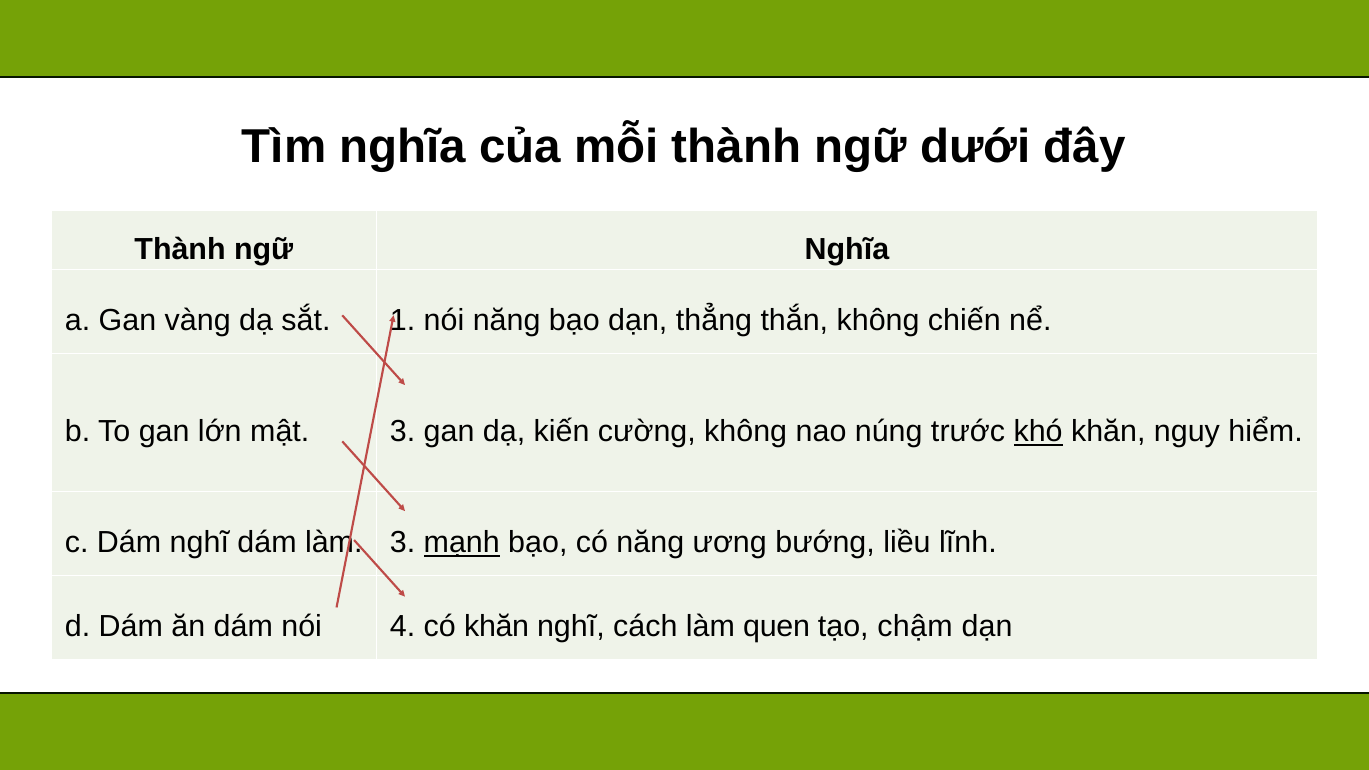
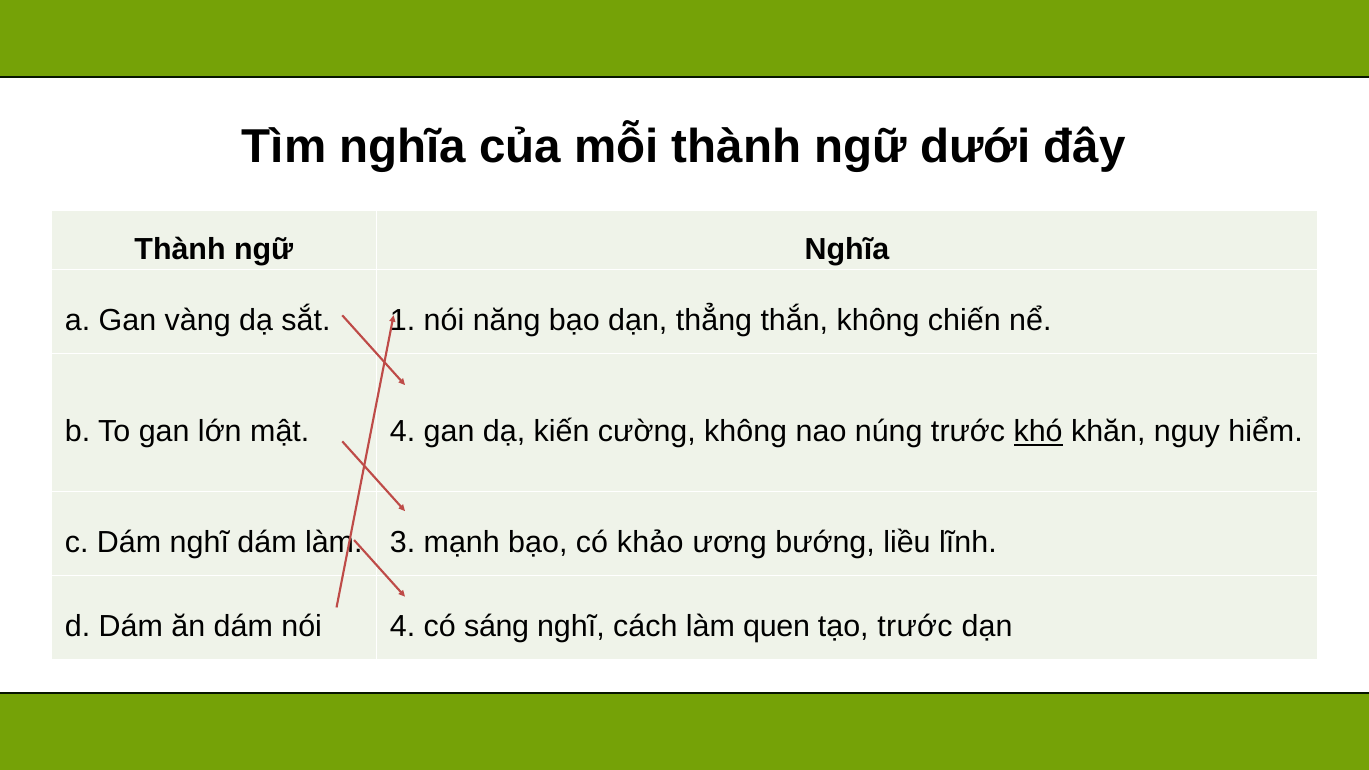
mật 3: 3 -> 4 (403, 432)
mạnh underline: present -> none (462, 543)
có năng: năng -> khảo (650, 543)
có khăn: khăn -> sáng (497, 627)
tạo chậm: chậm -> trước (915, 627)
